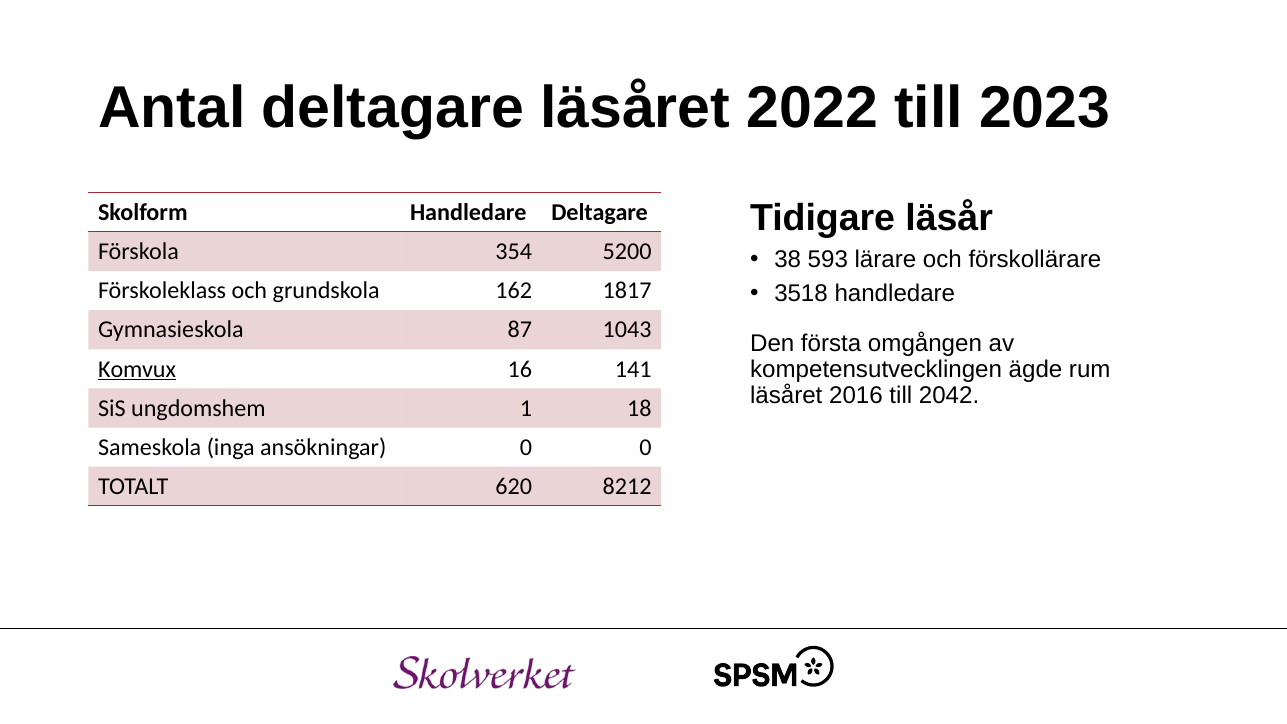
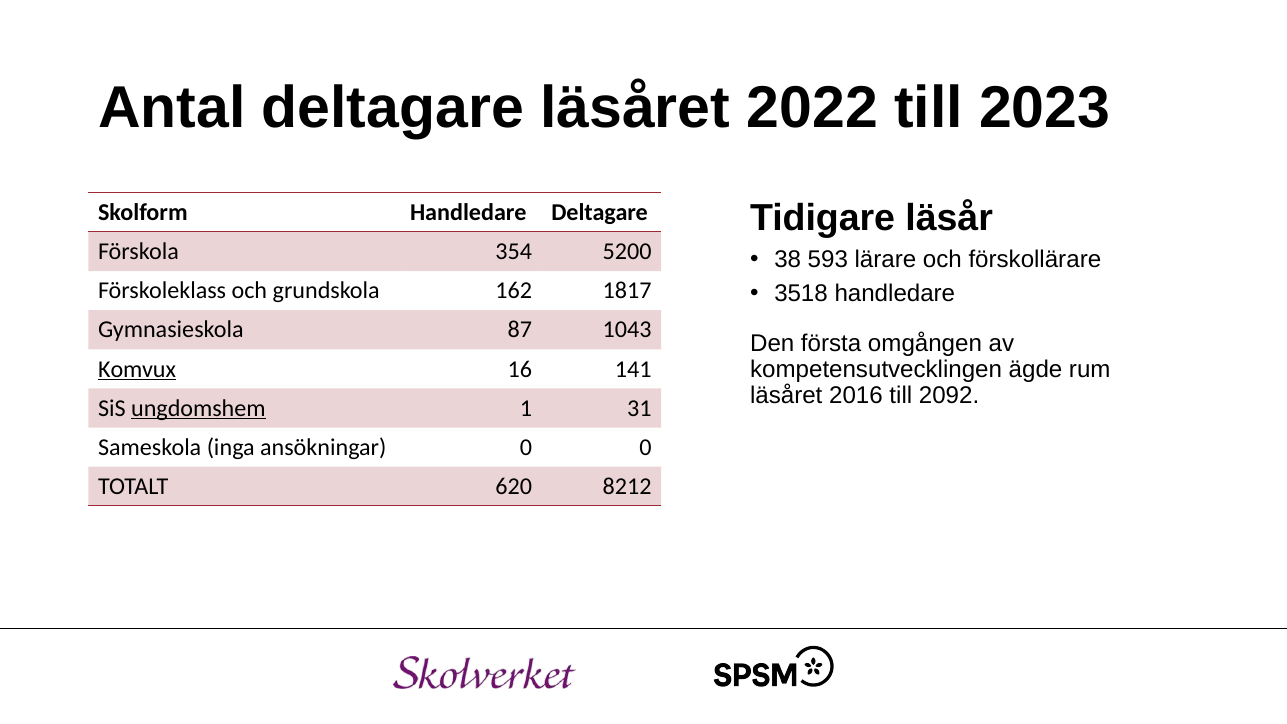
2042: 2042 -> 2092 (949, 395)
ungdomshem underline: none -> present (198, 408)
18: 18 -> 31 (639, 408)
